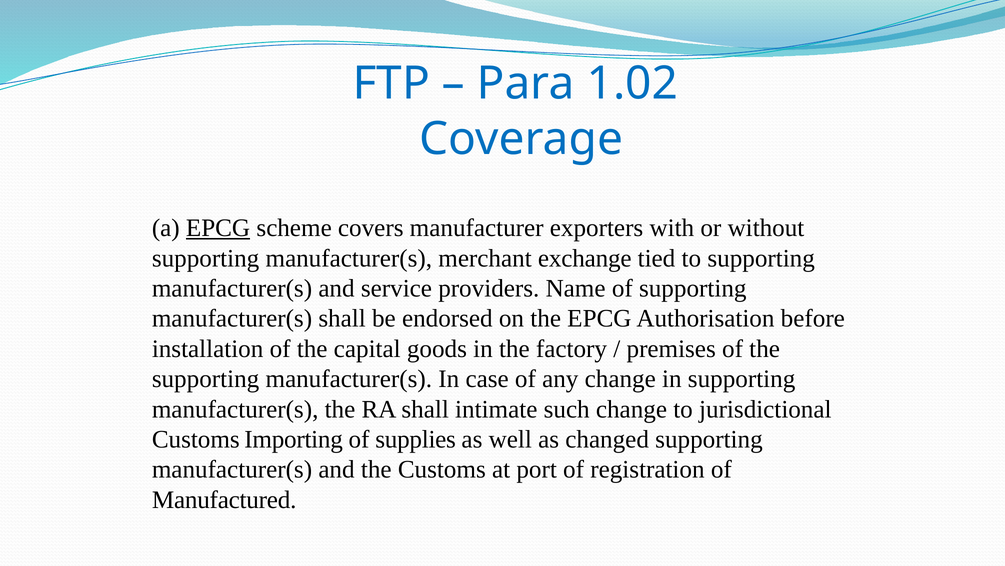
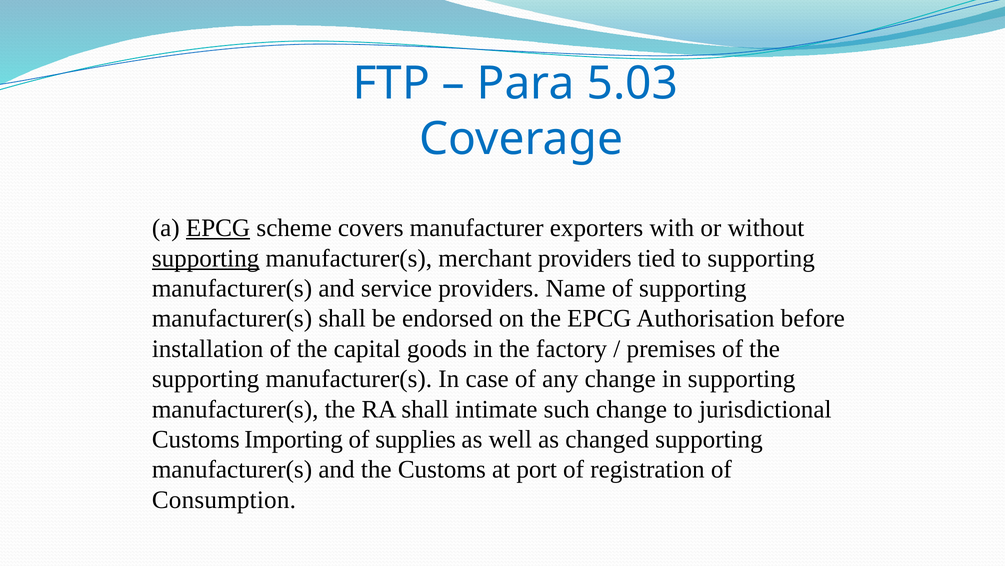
1.02: 1.02 -> 5.03 (632, 84)
supporting underline: none -> present (206, 258)
merchant exchange: exchange -> providers (585, 258)
Manufactured: Manufactured -> Consumption (224, 499)
